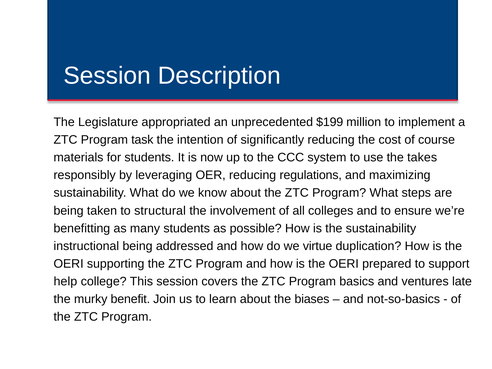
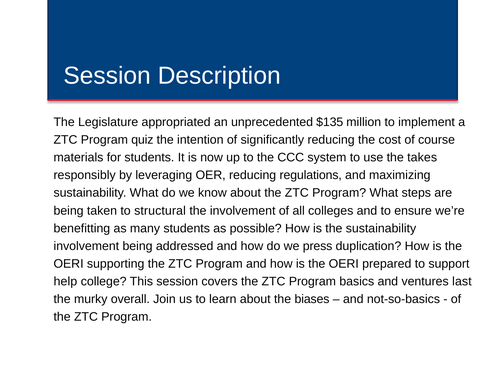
$199: $199 -> $135 (330, 122)
task: task -> quiz (142, 140)
instructional: instructional -> involvement (86, 246)
virtue: virtue -> press (318, 246)
late: late -> last (462, 281)
benefit: benefit -> overall (130, 299)
